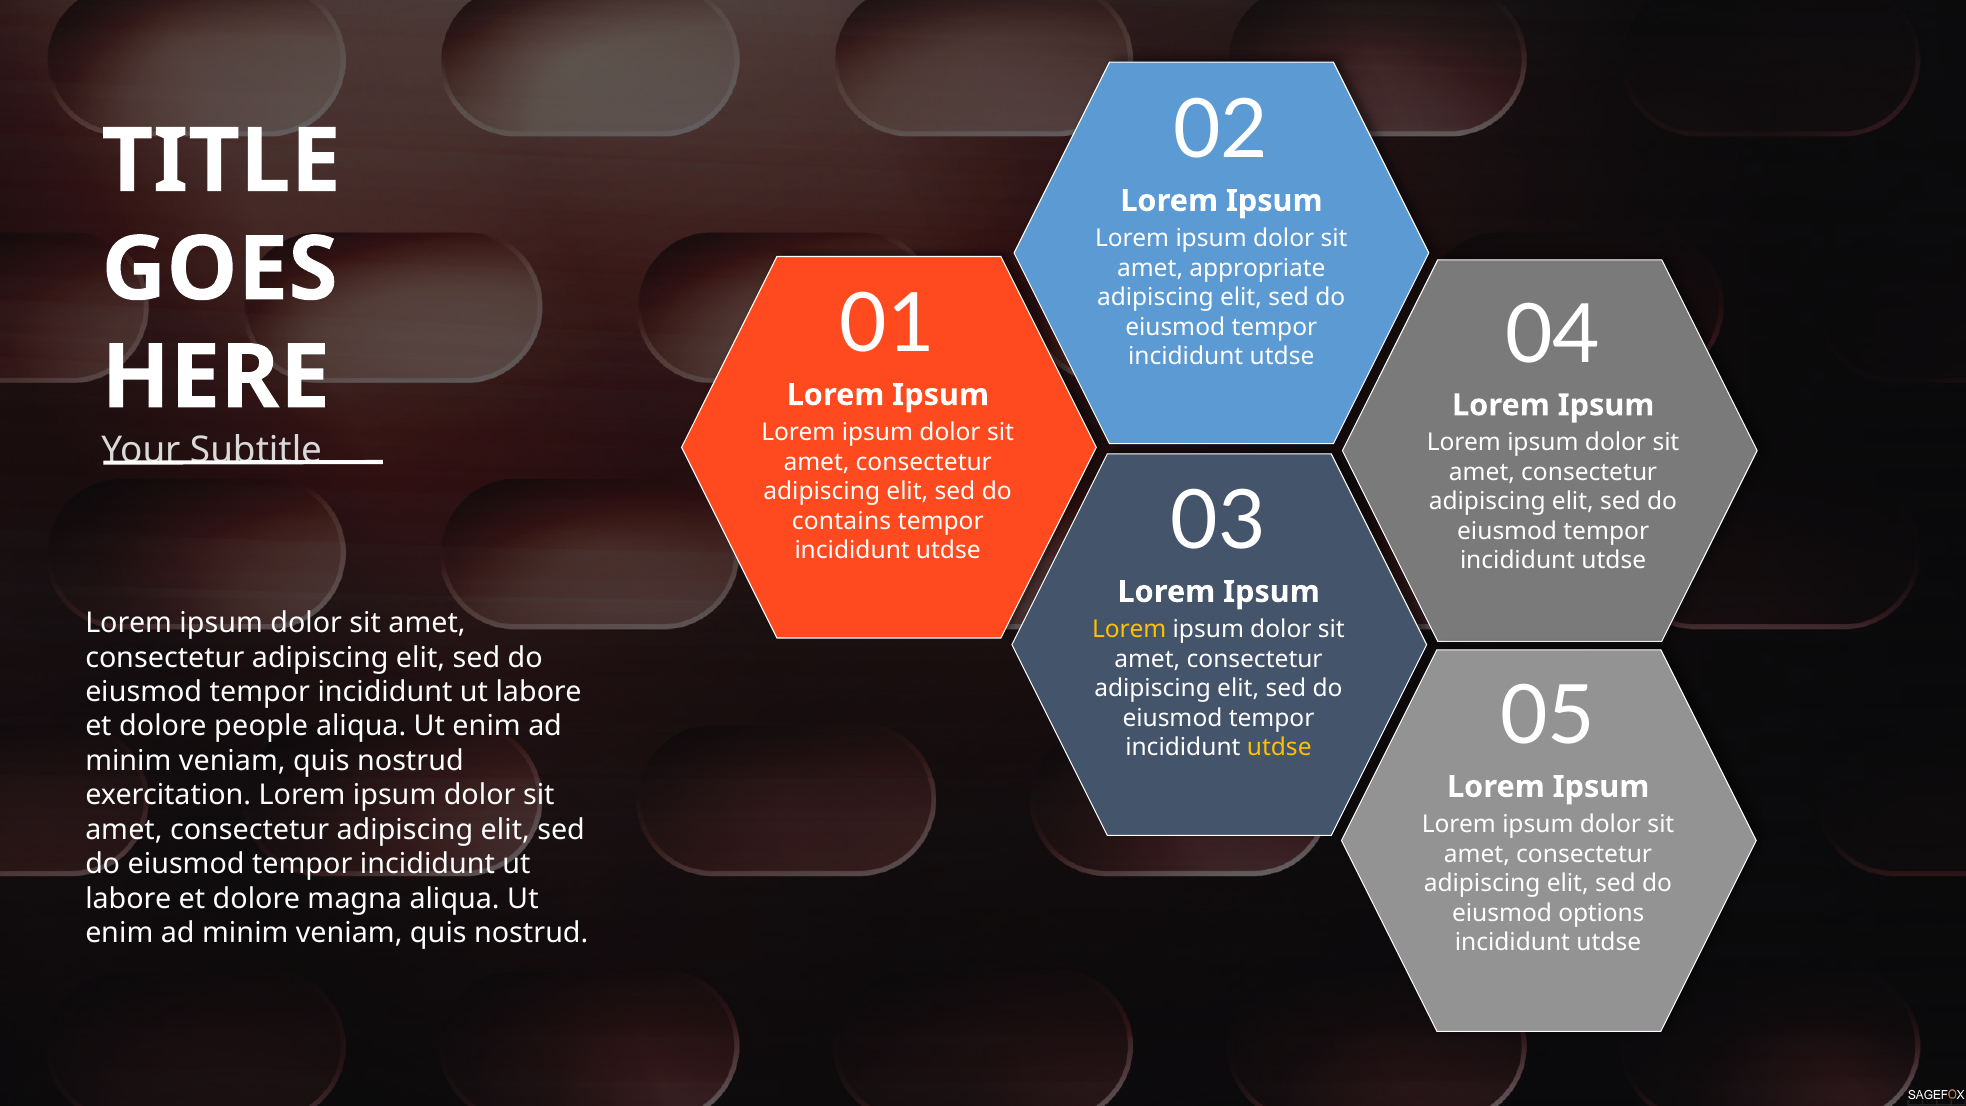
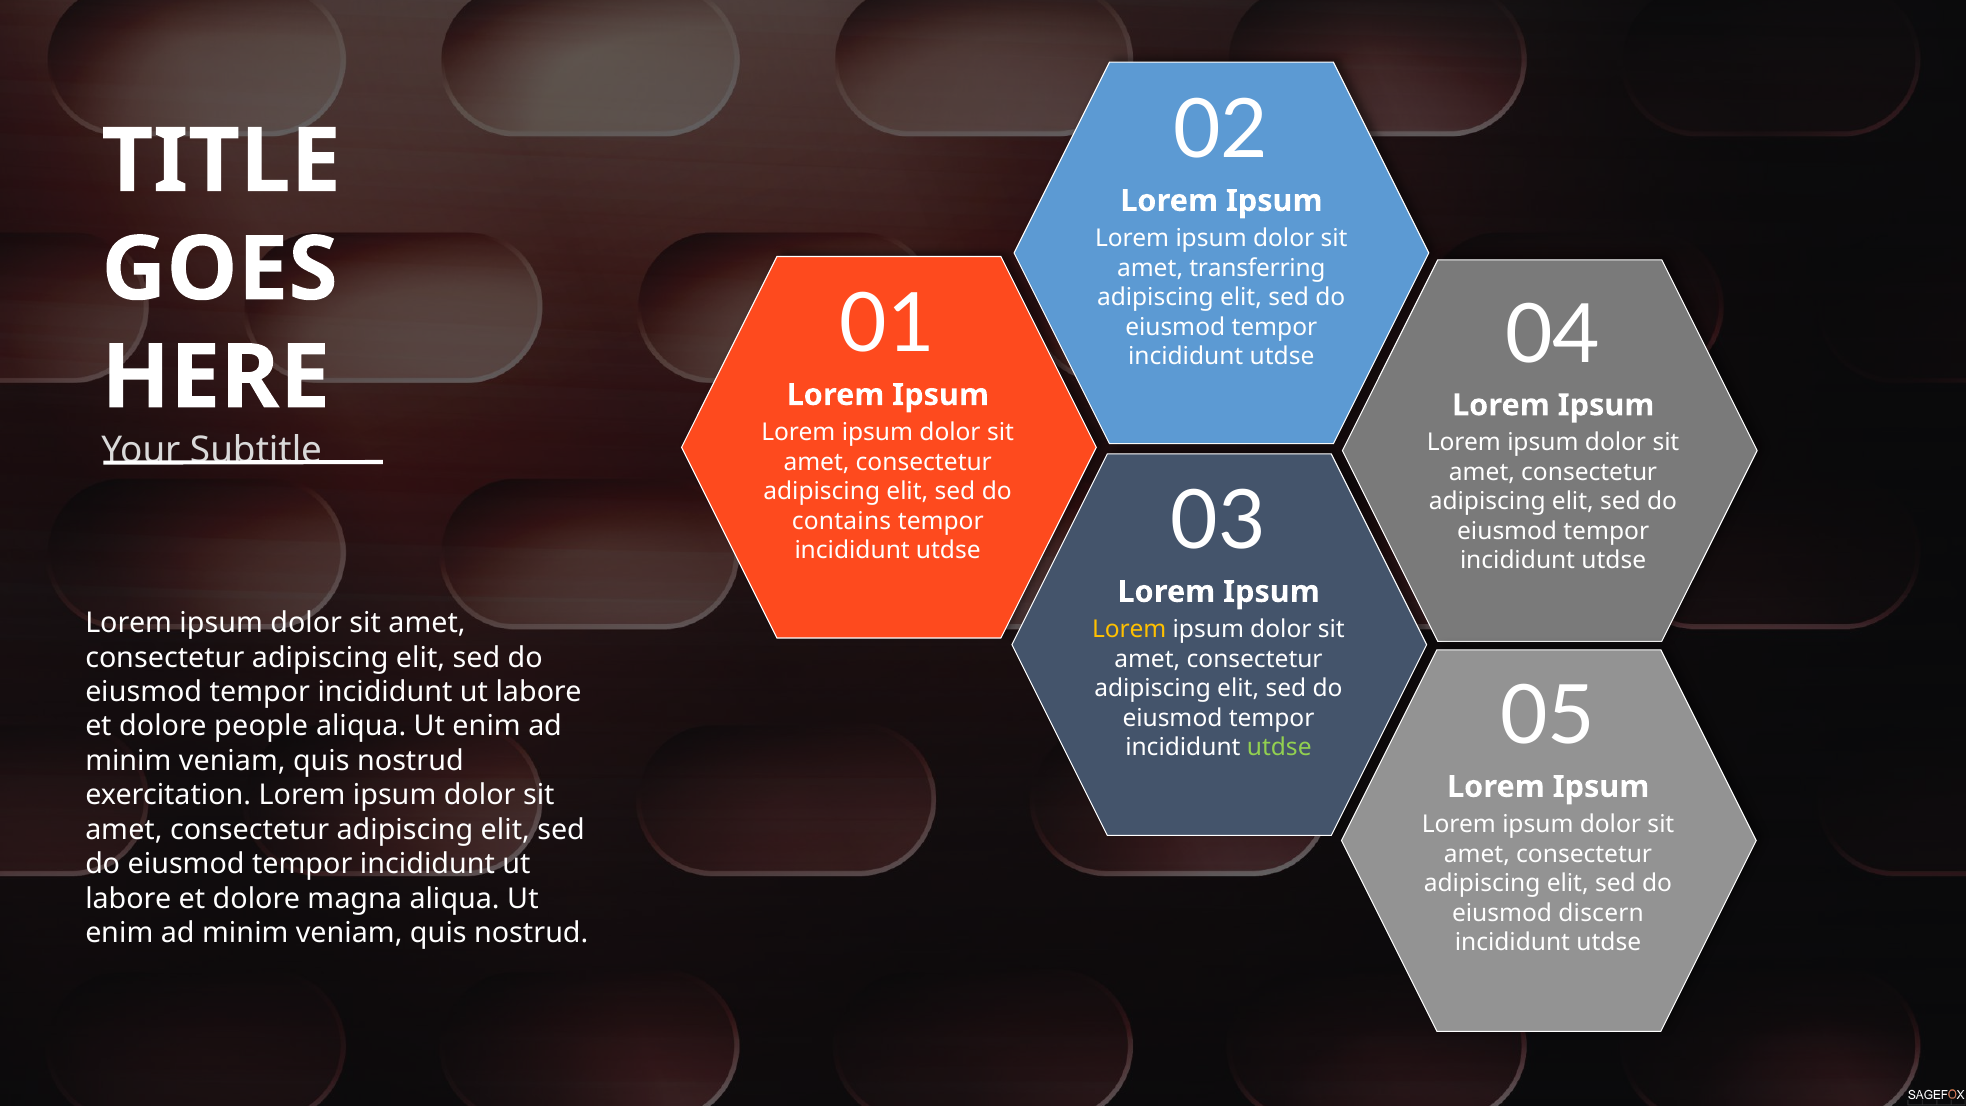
appropriate: appropriate -> transferring (1257, 268)
utdse colour: yellow -> light green (1279, 747)
options: options -> discern (1601, 913)
